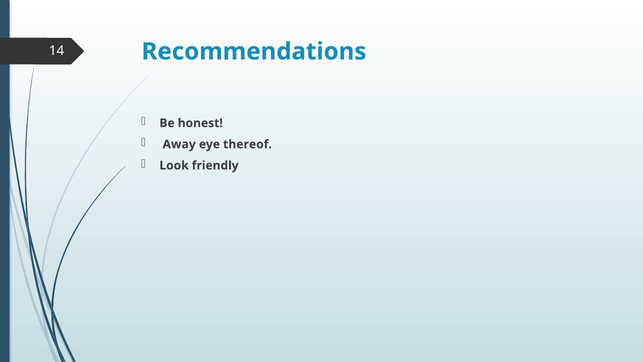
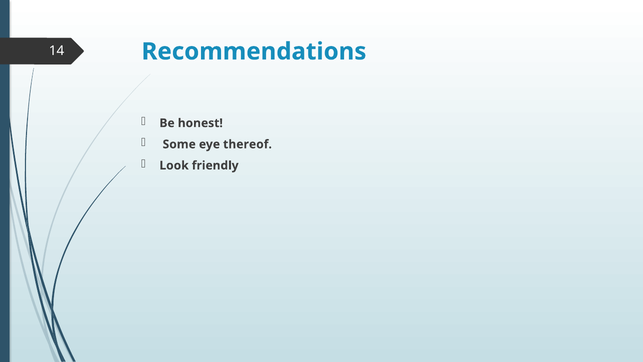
Away: Away -> Some (179, 144)
